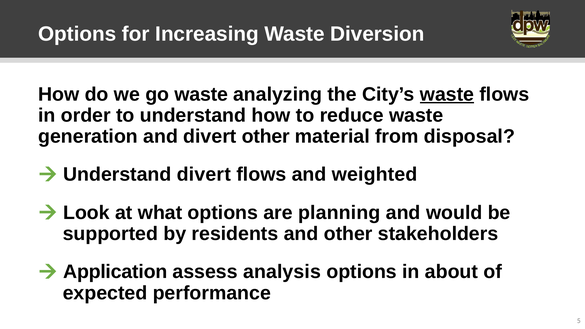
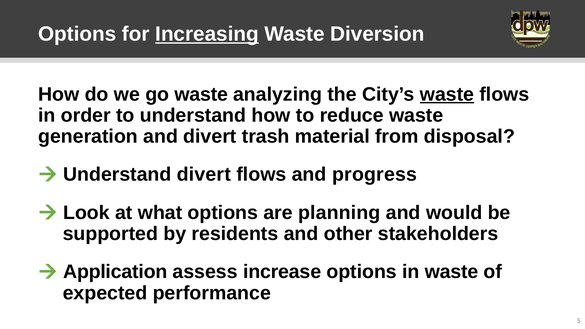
Increasing underline: none -> present (207, 34)
divert other: other -> trash (266, 136)
weighted: weighted -> progress (375, 175)
analysis: analysis -> increase (282, 272)
in about: about -> waste (452, 272)
